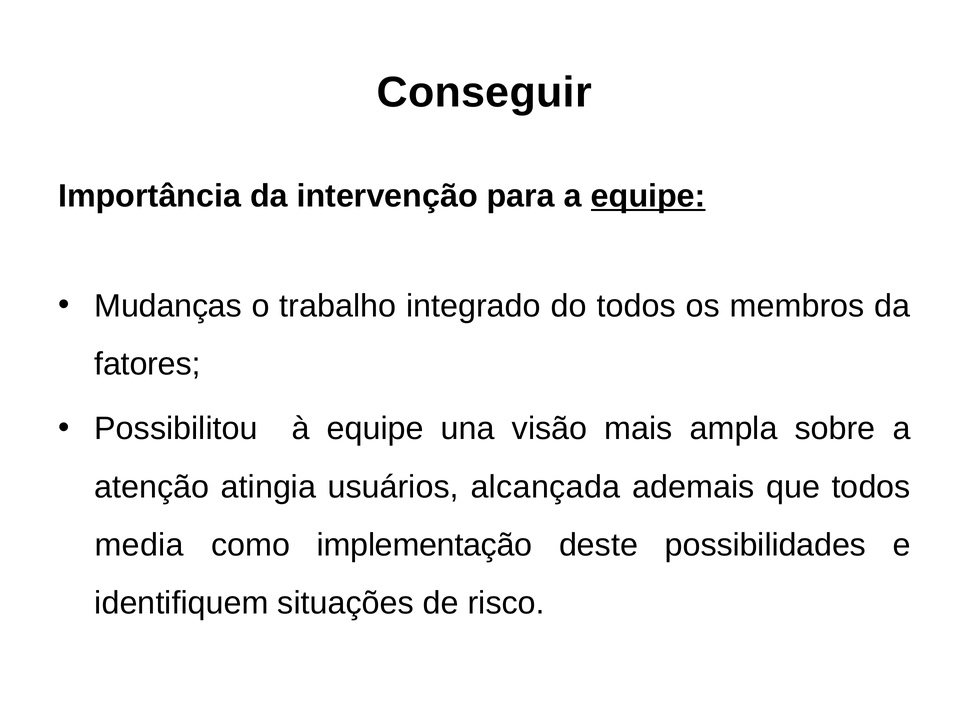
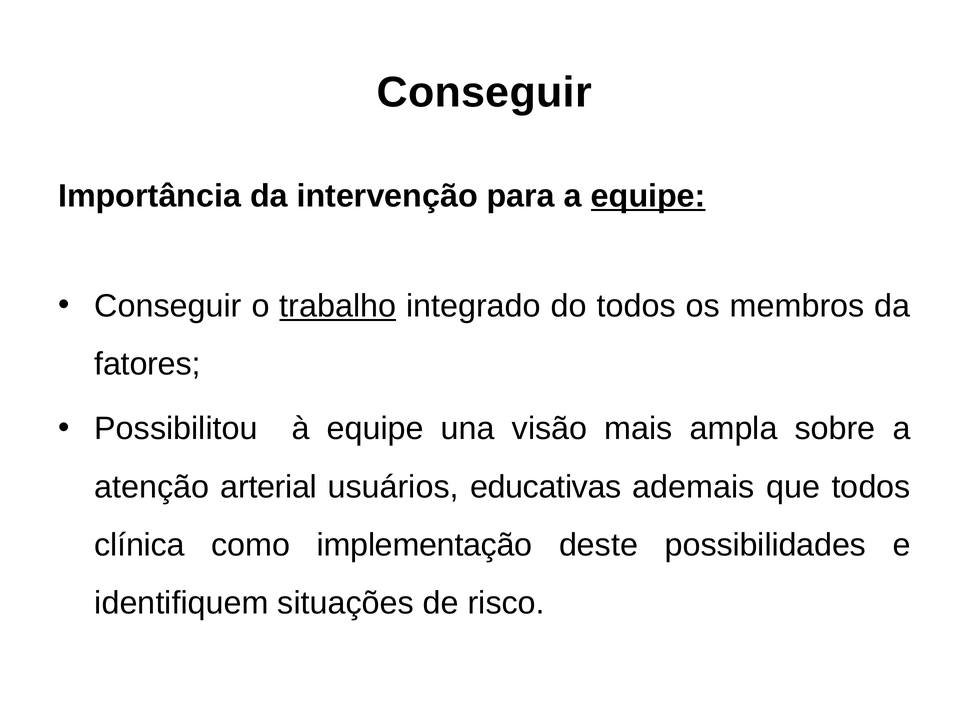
Mudanças: Mudanças -> Conseguir (168, 306)
trabalho underline: none -> present (338, 306)
atingia: atingia -> arterial (269, 487)
alcançada: alcançada -> educativas (546, 487)
media: media -> clínica (139, 545)
